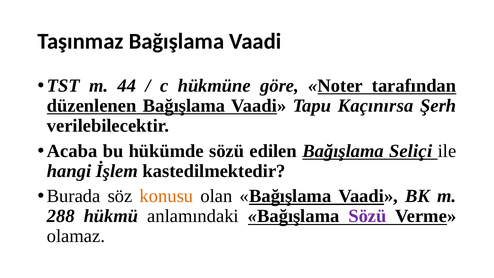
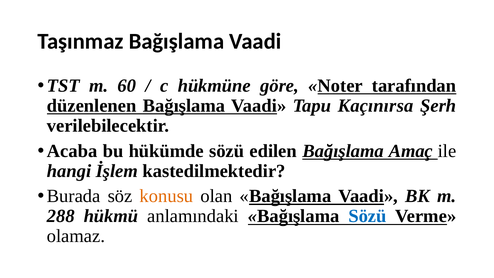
44: 44 -> 60 (127, 86)
Seliçi: Seliçi -> Amaç (411, 151)
Sözü colour: purple -> blue (367, 216)
